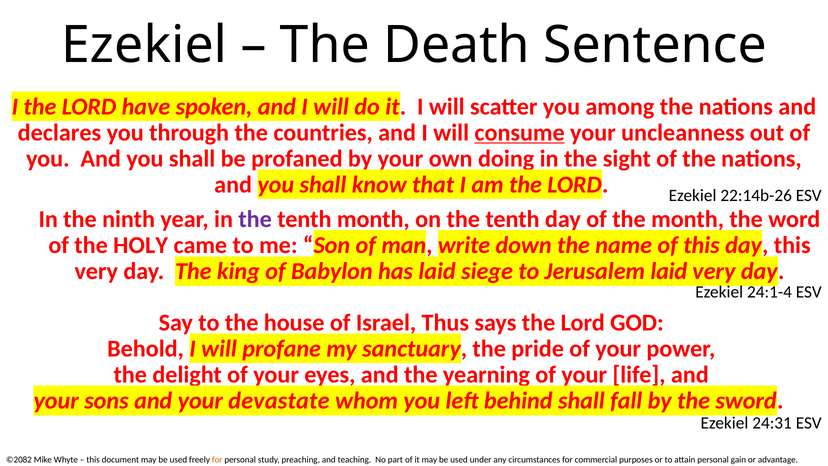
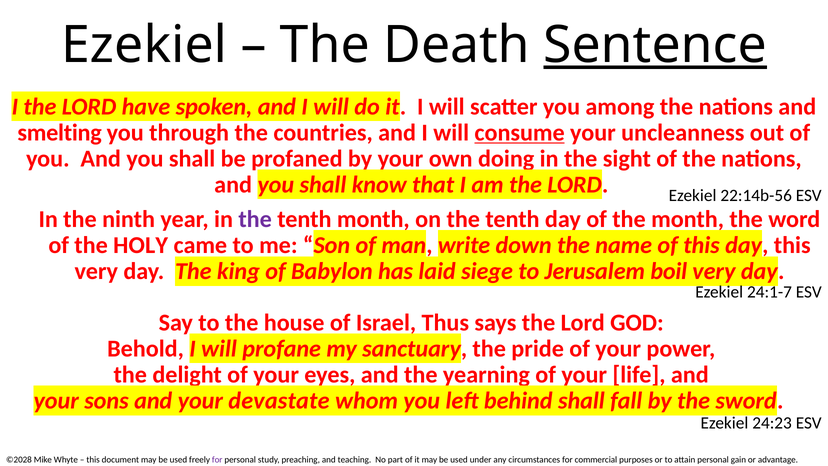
Sentence underline: none -> present (655, 45)
declares: declares -> smelting (60, 133)
22:14b-26: 22:14b-26 -> 22:14b-56 (756, 195)
Jerusalem laid: laid -> boil (669, 271)
24:1-4: 24:1-4 -> 24:1-7 (769, 292)
24:31: 24:31 -> 24:23 (772, 423)
©2082: ©2082 -> ©2028 (19, 459)
for colour: orange -> purple (217, 459)
